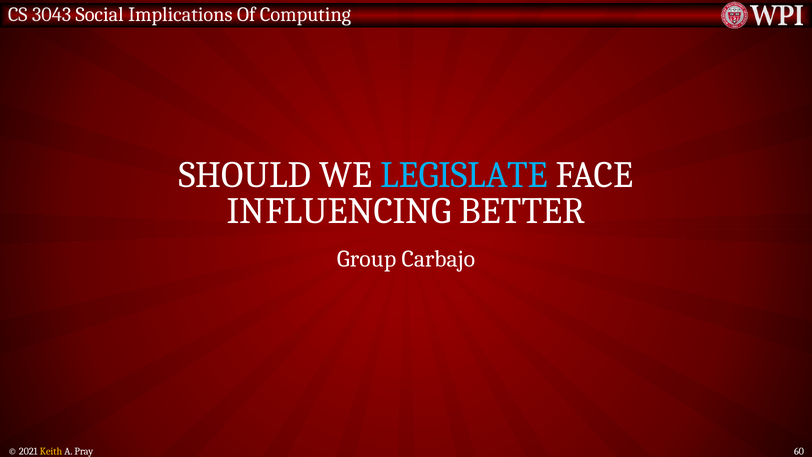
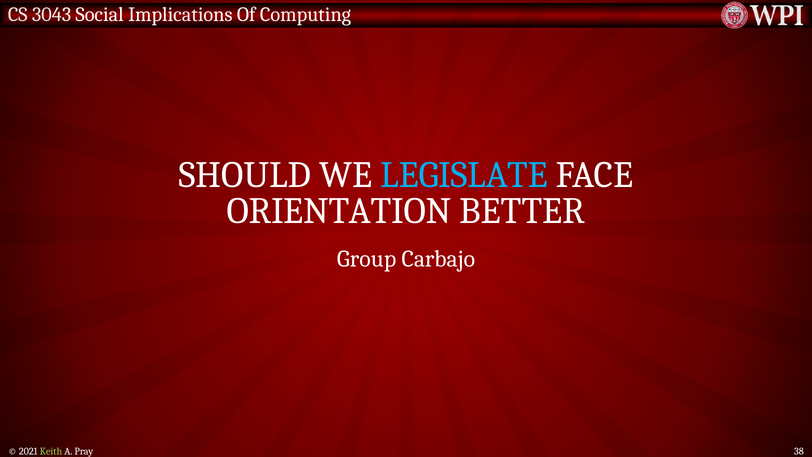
INFLUENCING: INFLUENCING -> ORIENTATION (339, 211)
Keith colour: yellow -> light green (51, 451)
60: 60 -> 38 (799, 451)
